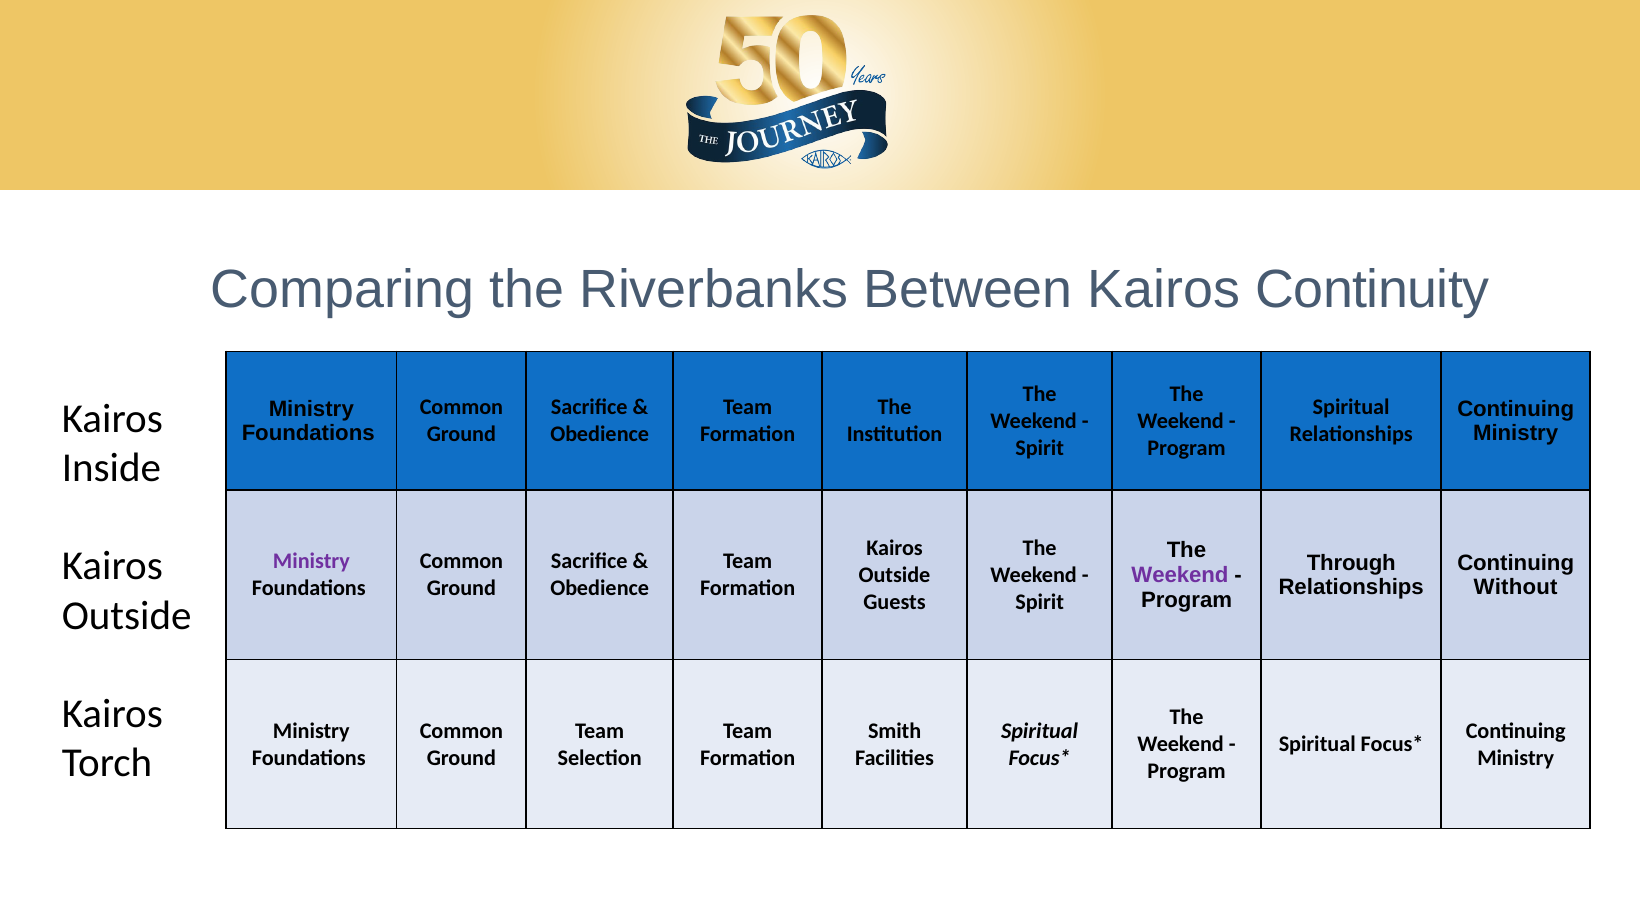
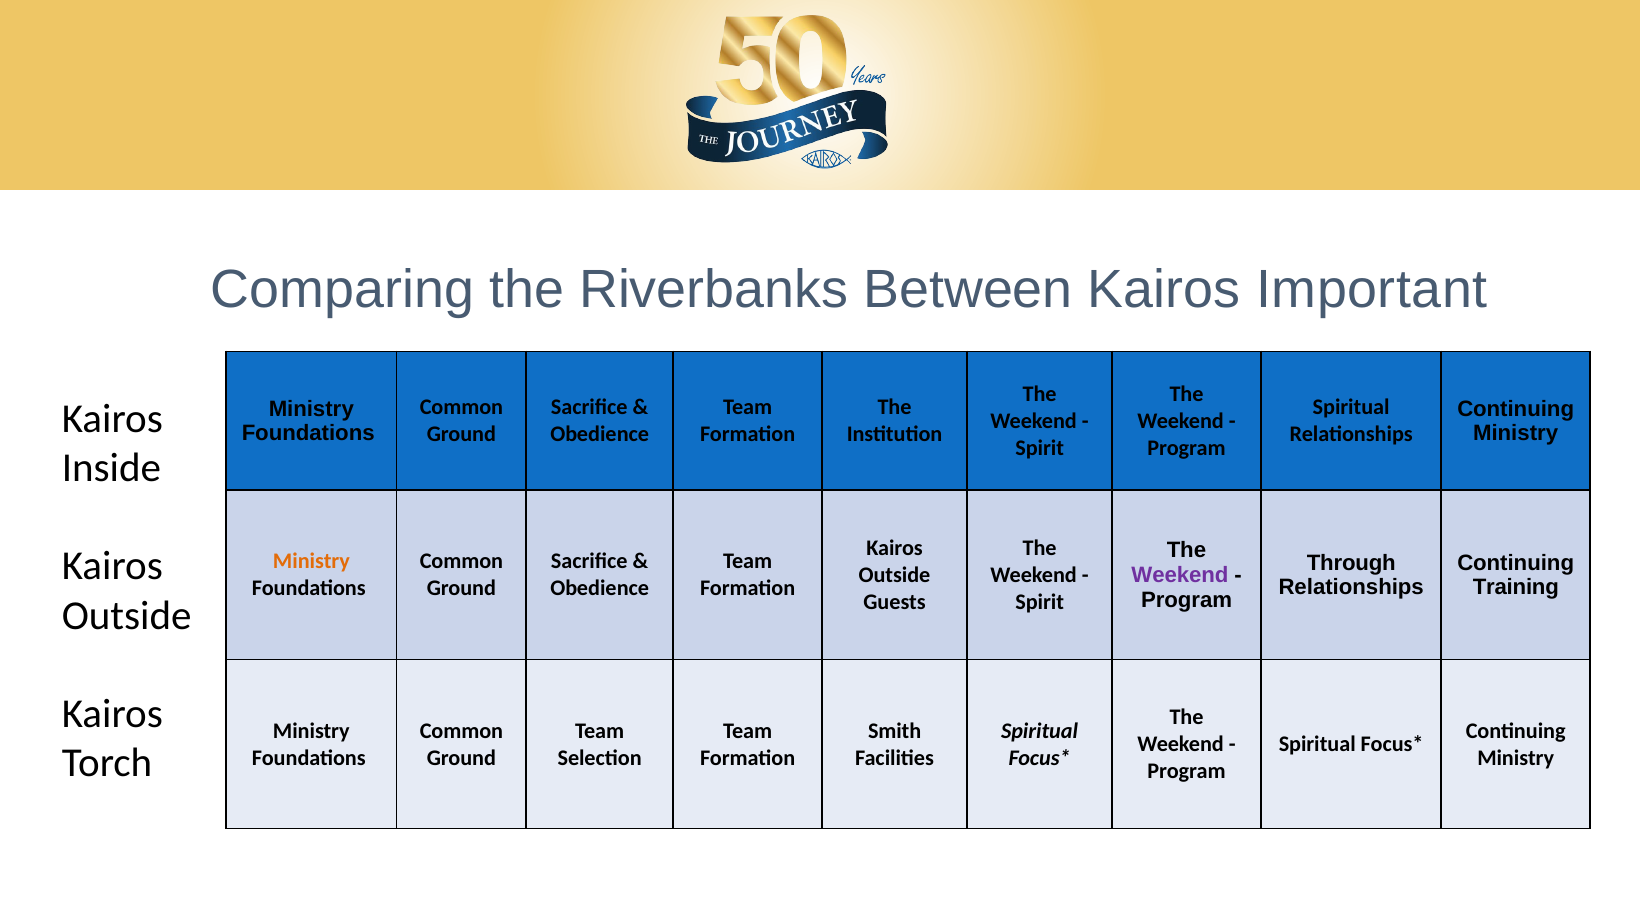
Continuity: Continuity -> Important (1372, 290)
Ministry colour: purple -> orange (311, 561)
Without: Without -> Training (1516, 587)
